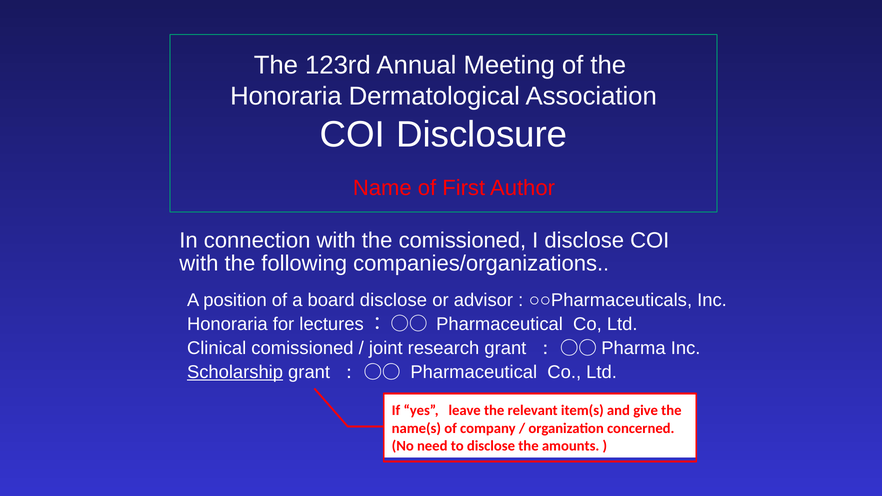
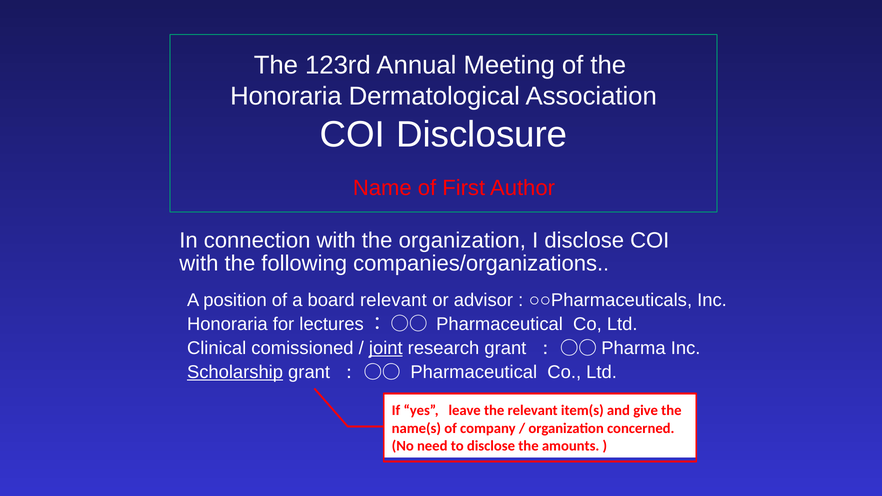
the comissioned: comissioned -> organization (462, 241)
board disclose: disclose -> relevant (393, 300)
joint underline: none -> present (386, 348)
